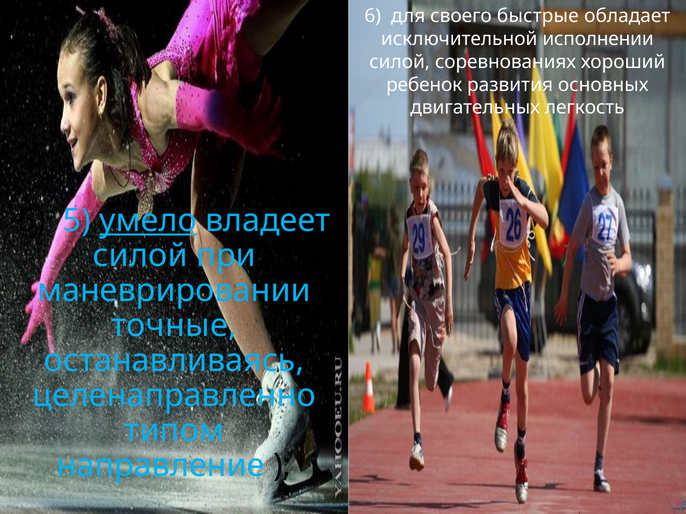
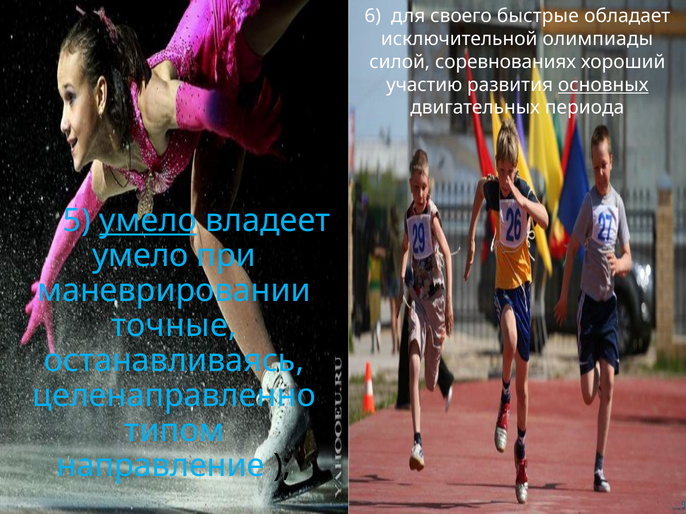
исполнении: исполнении -> олимпиады (598, 39)
ребенок: ребенок -> участию (424, 85)
основных underline: none -> present (603, 85)
легкость: легкость -> периода (585, 108)
силой: силой -> умело (140, 256)
